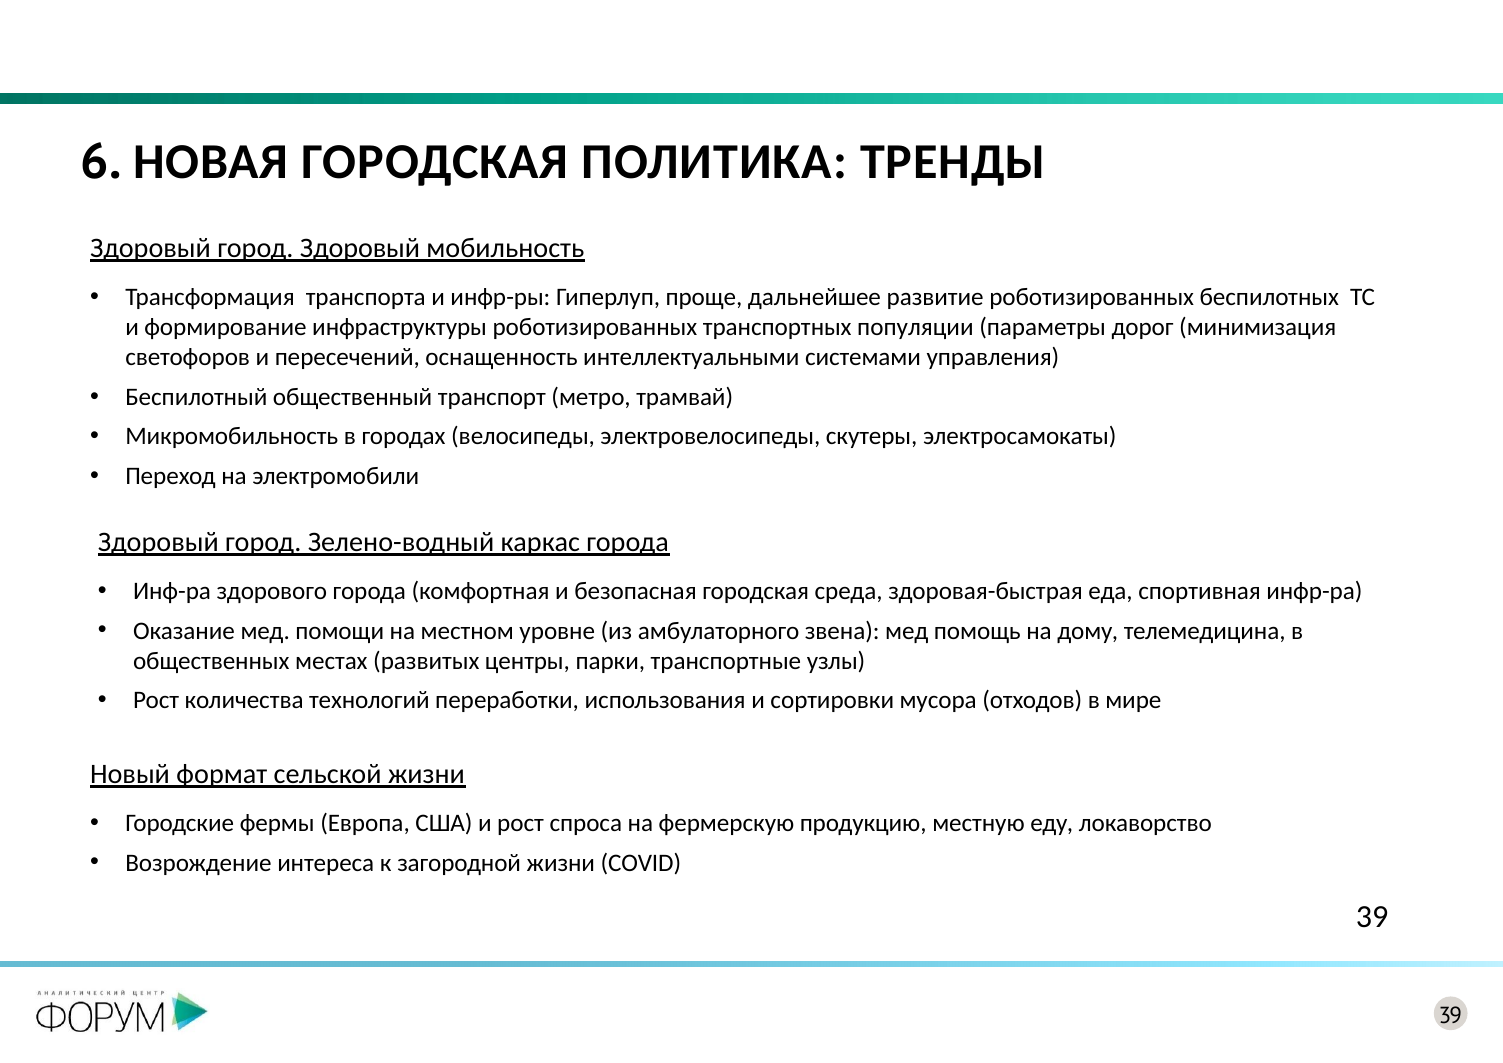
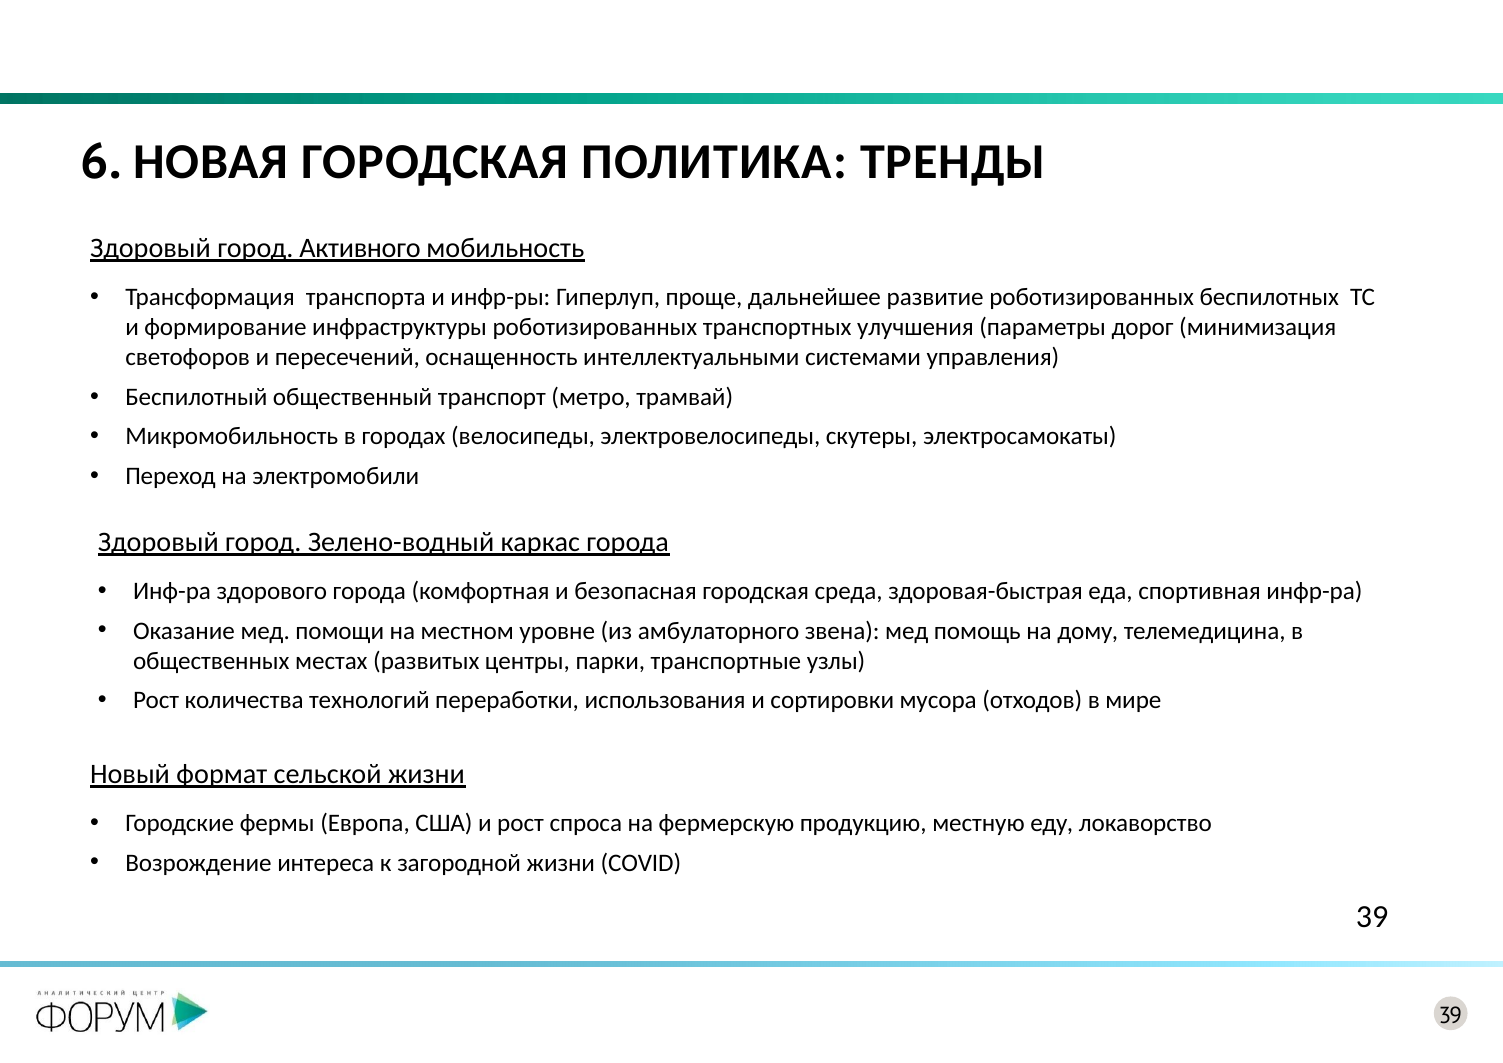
город Здоровый: Здоровый -> Активного (360, 248)
популяции: популяции -> улучшения (915, 327)
